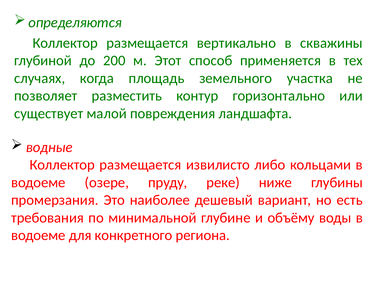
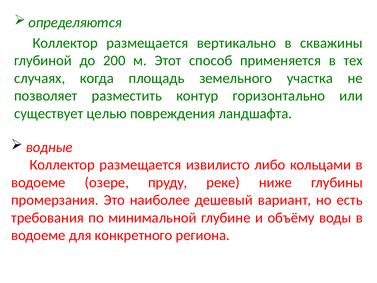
малой: малой -> целью (107, 113)
